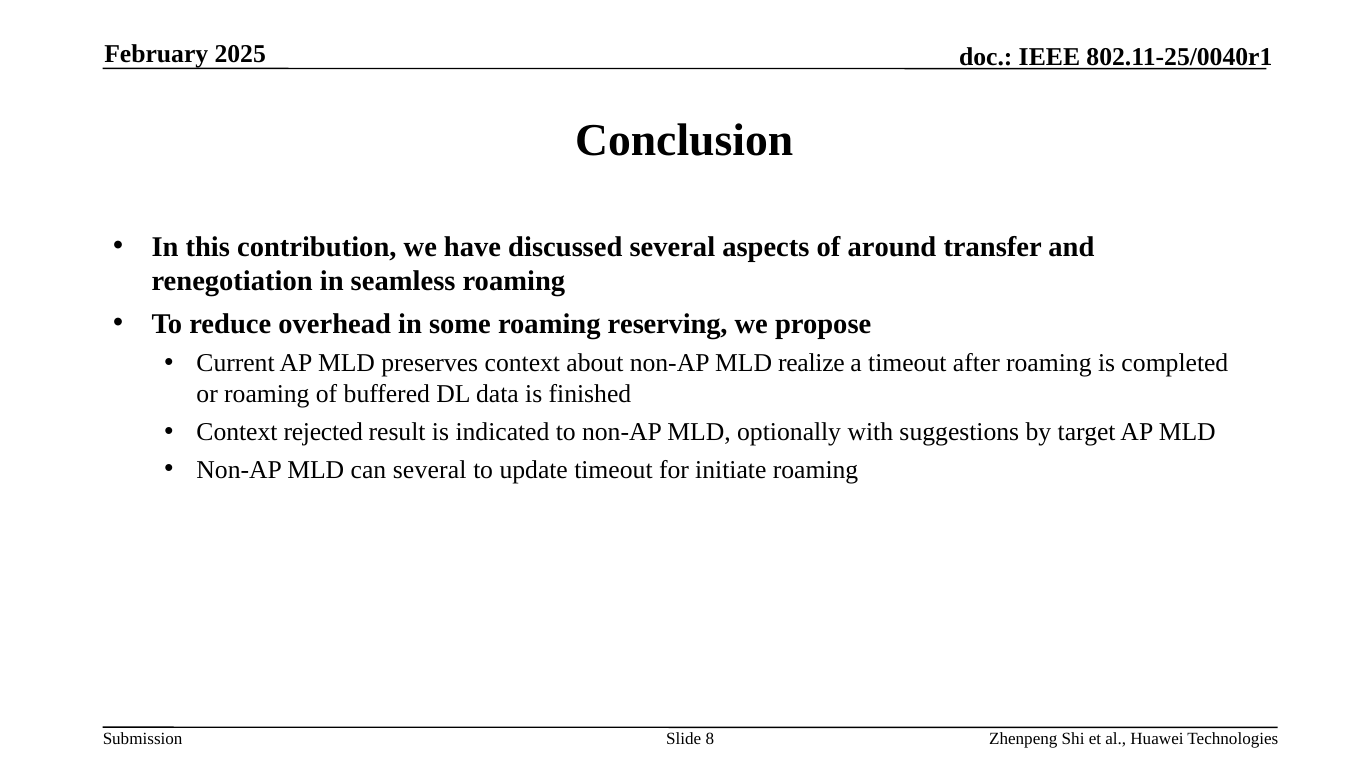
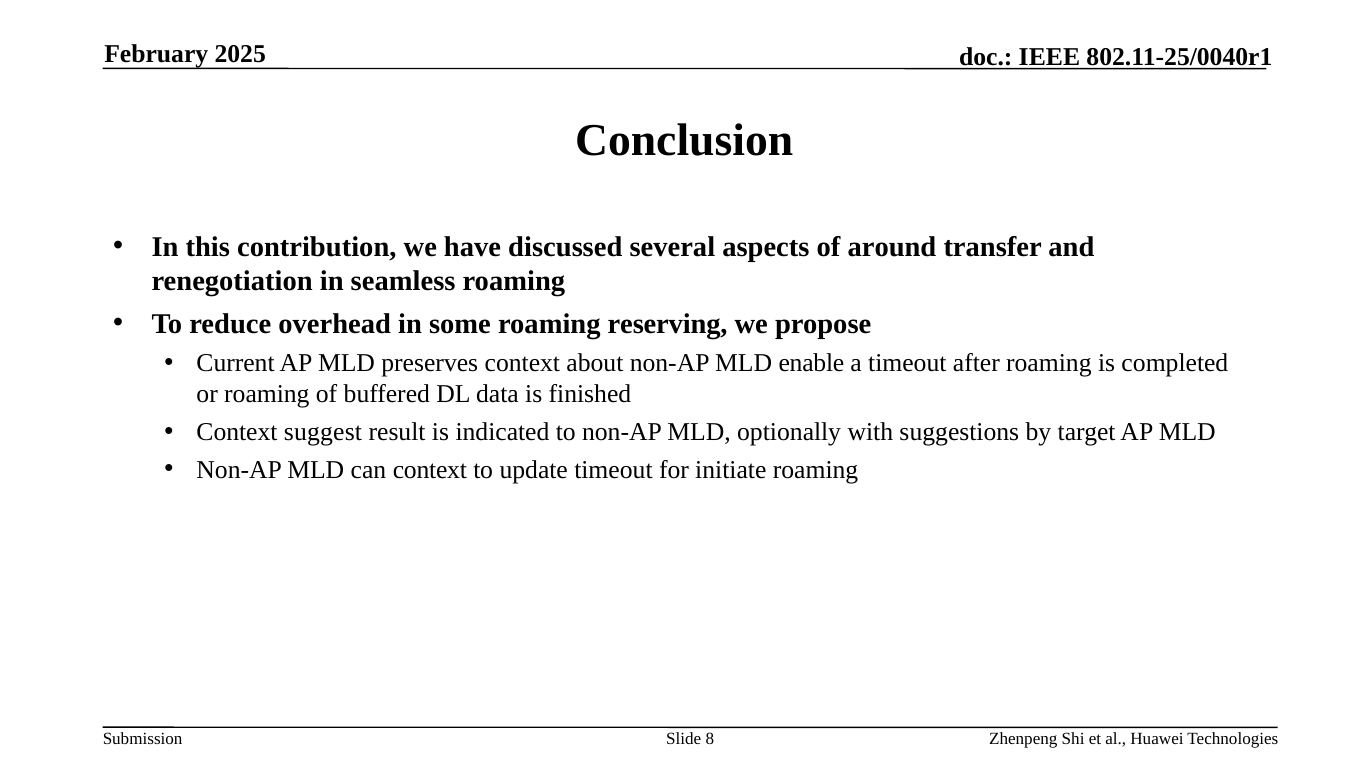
realize: realize -> enable (811, 363)
rejected: rejected -> suggest (323, 432)
can several: several -> context (430, 470)
